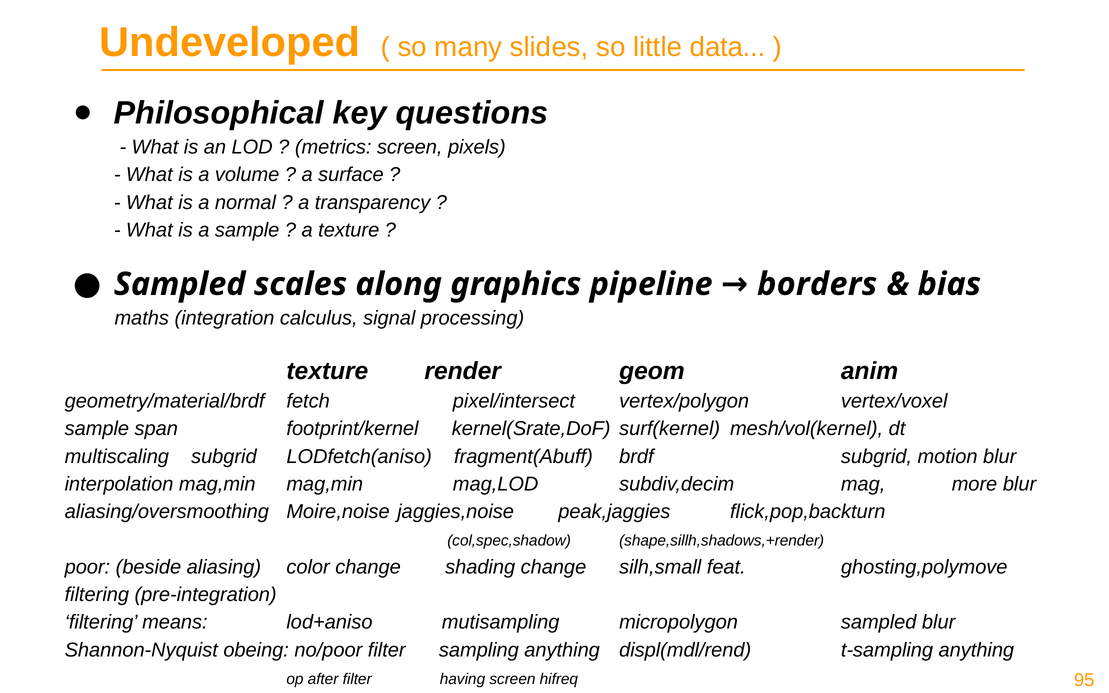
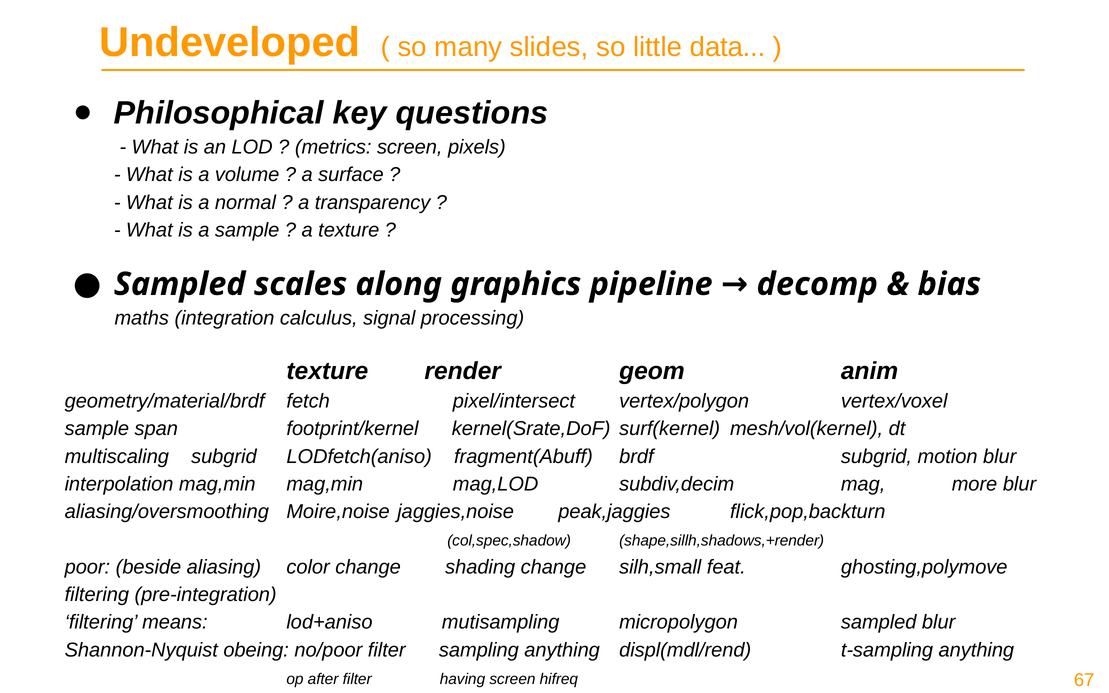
borders: borders -> decomp (817, 284)
95: 95 -> 67 (1084, 680)
